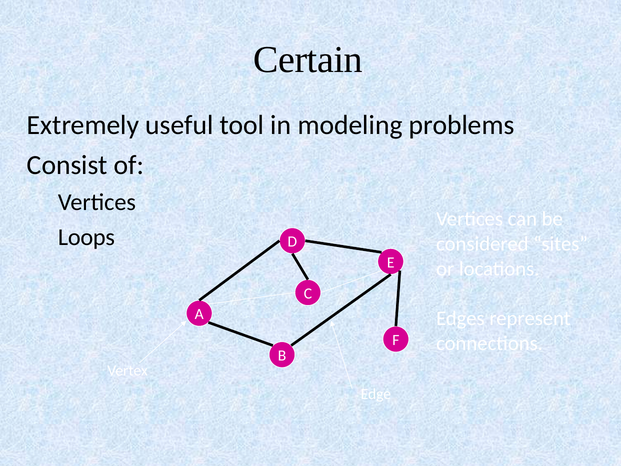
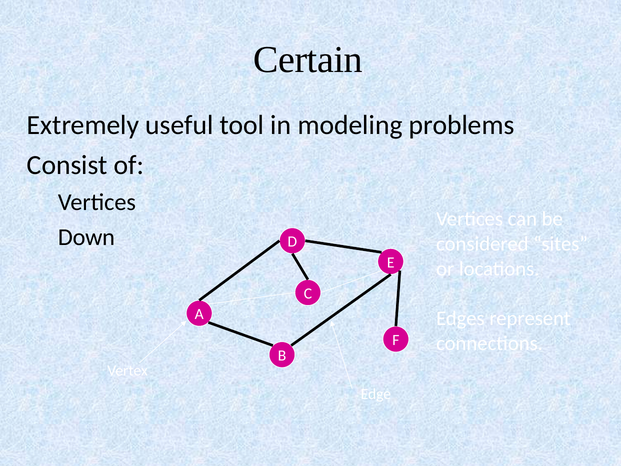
Loops: Loops -> Down (86, 237)
